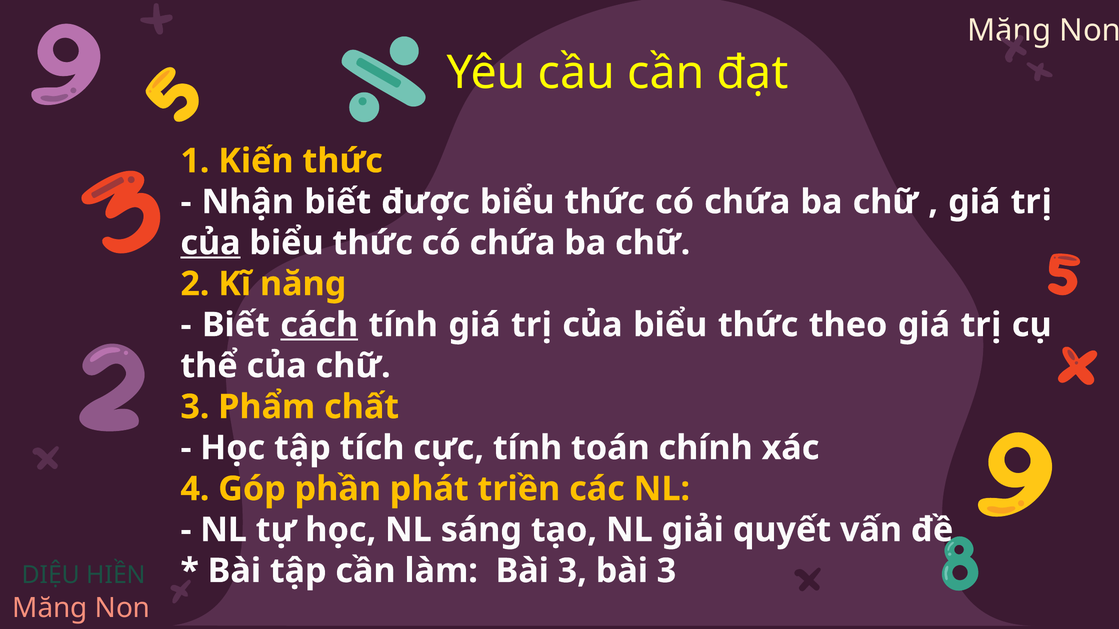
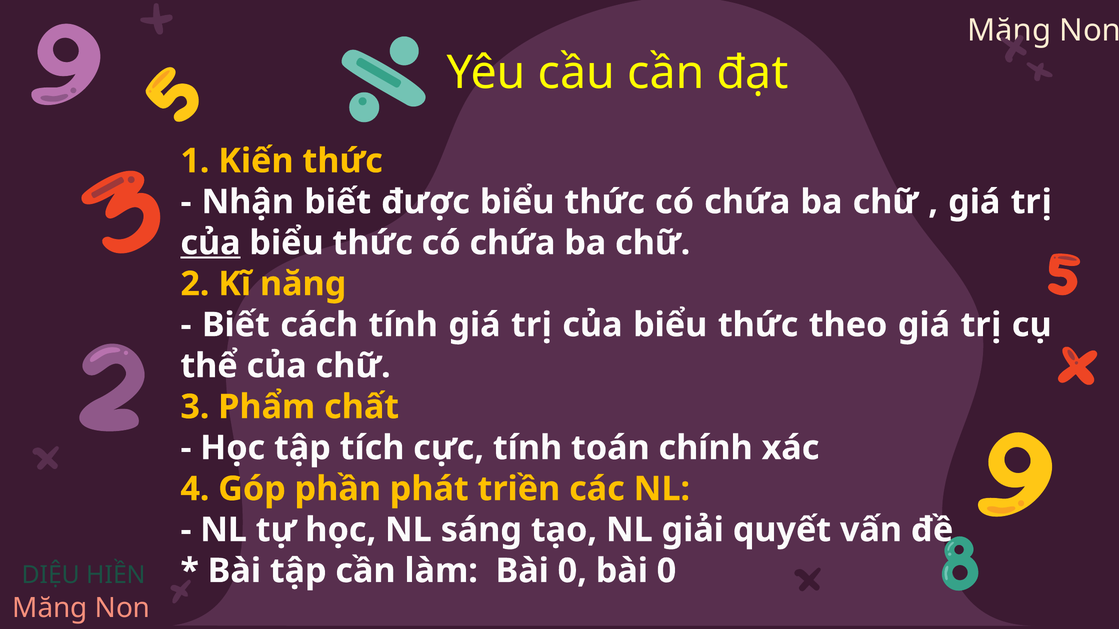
cách underline: present -> none (319, 325)
làm Bài 3: 3 -> 0 (572, 571)
3: 3 -> 0 (666, 571)
